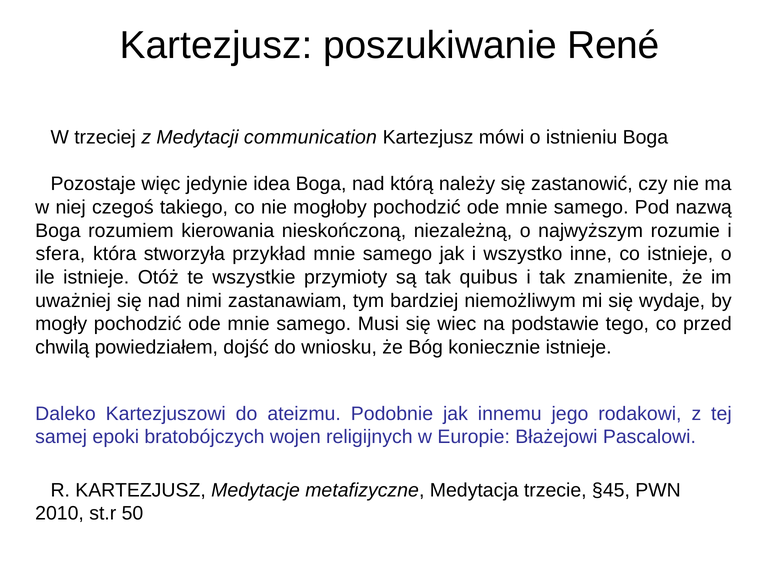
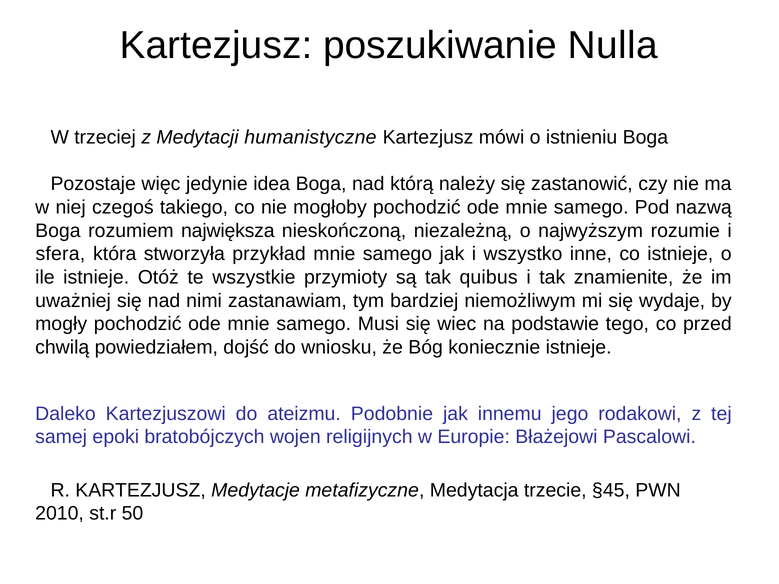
René: René -> Nulla (613, 46)
communication: communication -> humanistyczne (310, 137)
kierowania: kierowania -> największa (228, 231)
